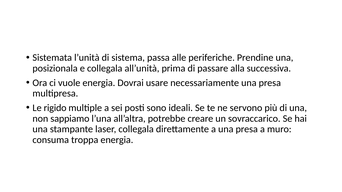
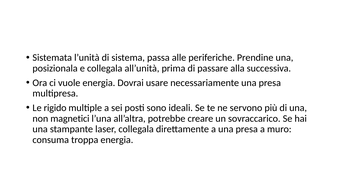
sappiamo: sappiamo -> magnetici (70, 119)
